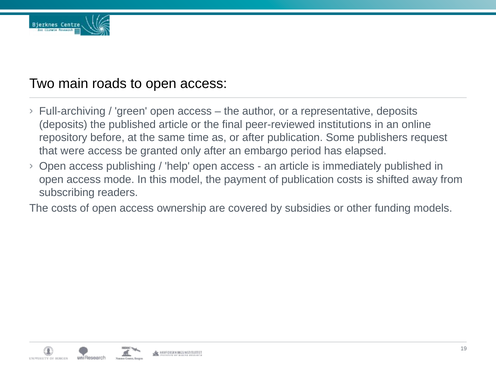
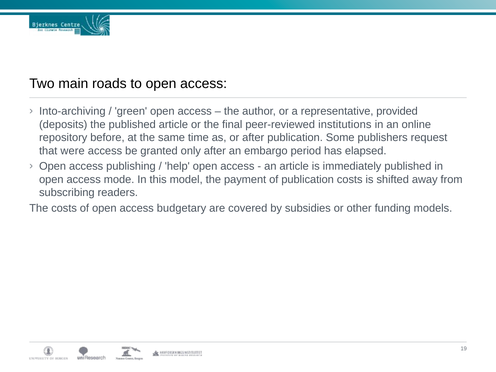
Full-archiving: Full-archiving -> Into-archiving (72, 111)
representative deposits: deposits -> provided (397, 111)
ownership: ownership -> budgetary (182, 208)
